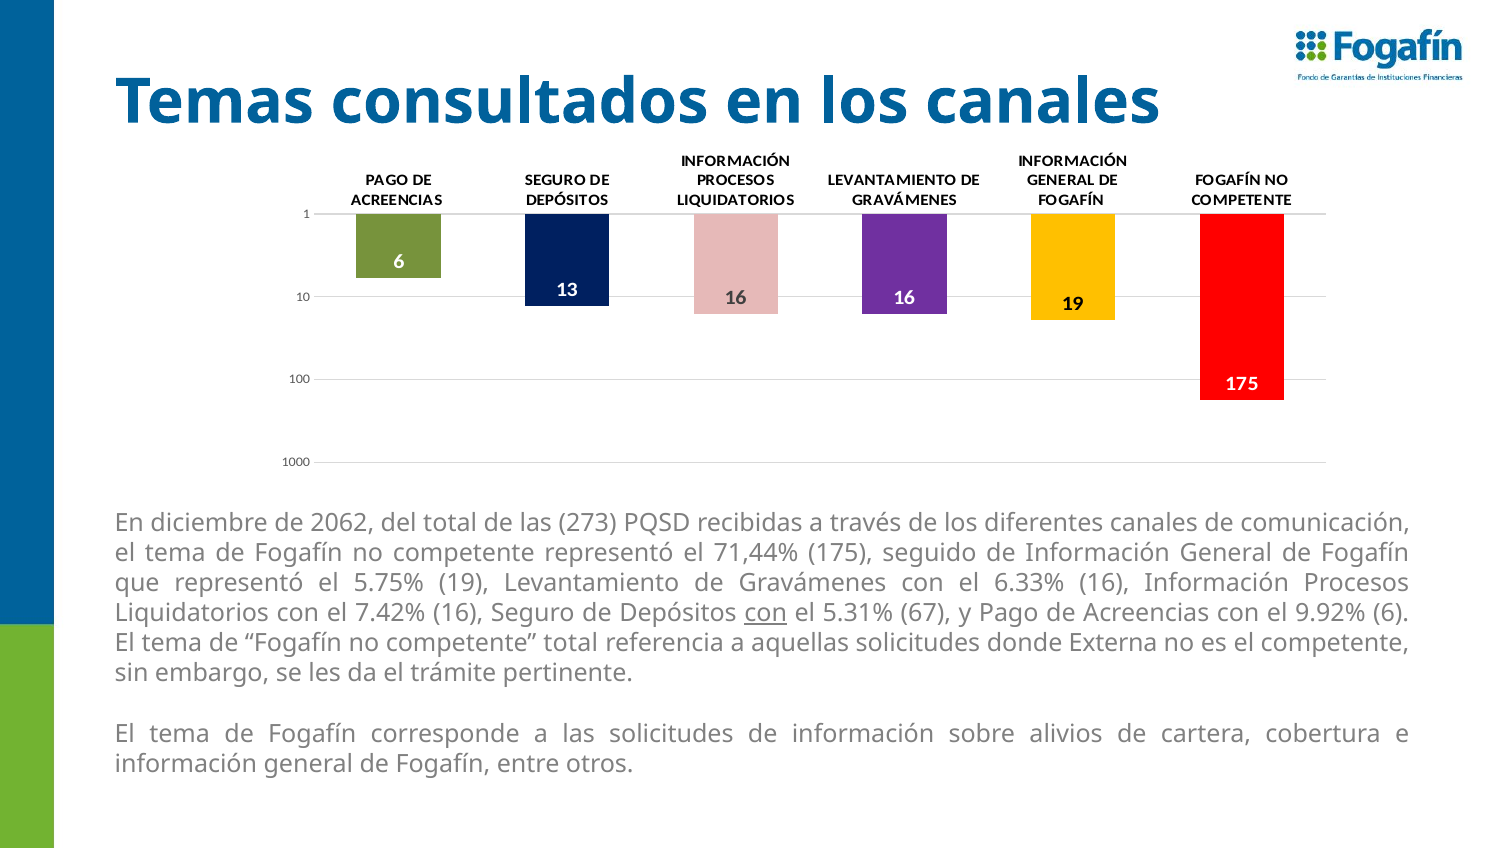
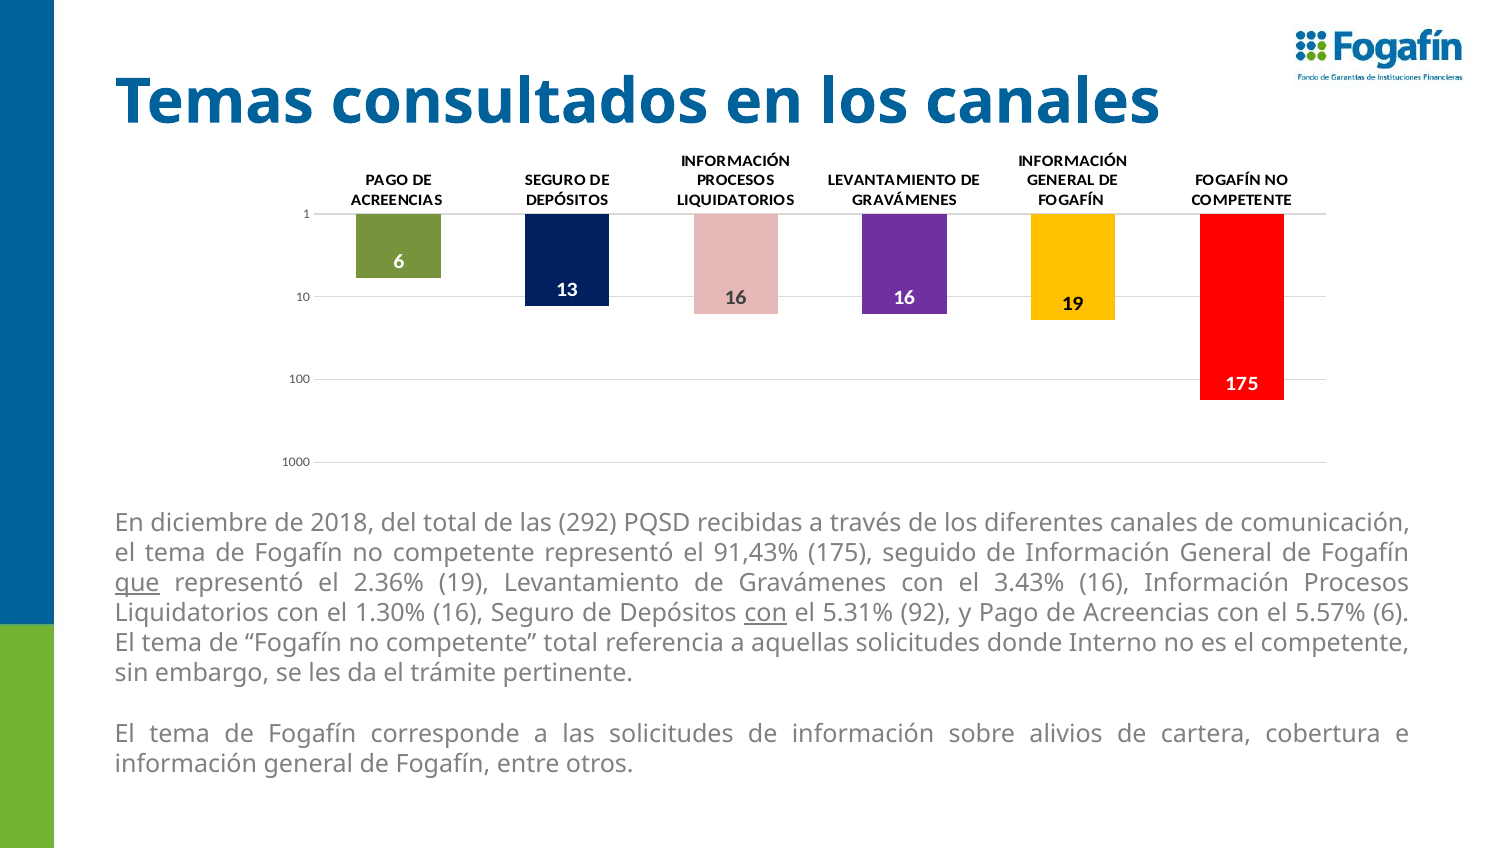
2062: 2062 -> 2018 (342, 523)
273: 273 -> 292 (588, 523)
71,44%: 71,44% -> 91,43% (756, 553)
que underline: none -> present (137, 583)
5.75%: 5.75% -> 2.36% (389, 583)
6.33%: 6.33% -> 3.43% (1029, 583)
7.42%: 7.42% -> 1.30% (390, 613)
67: 67 -> 92 (926, 613)
9.92%: 9.92% -> 5.57% (1330, 613)
Externa: Externa -> Interno (1113, 643)
